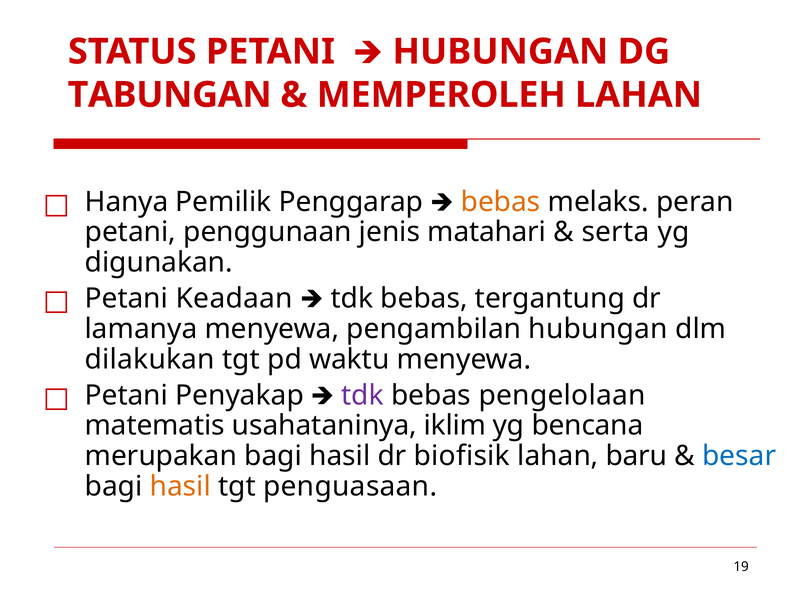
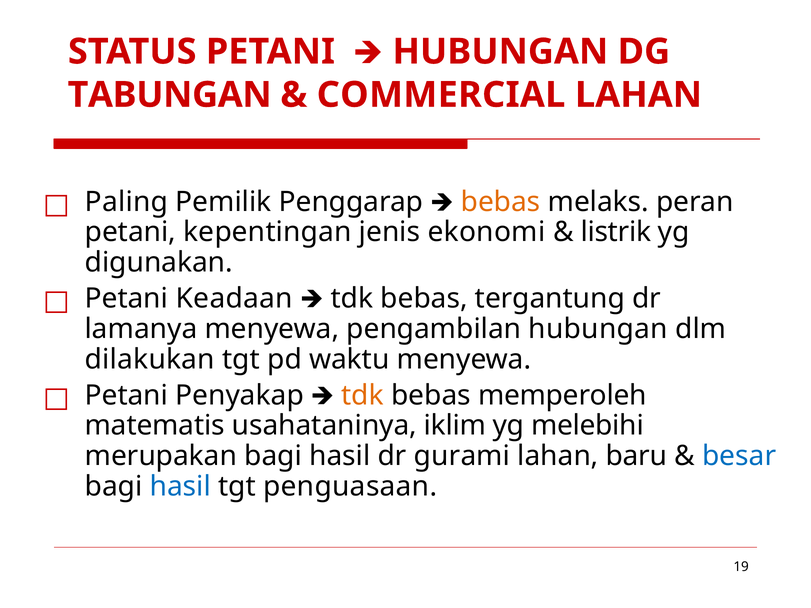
MEMPEROLEH: MEMPEROLEH -> COMMERCIAL (441, 95)
Hanya: Hanya -> Paling (126, 202)
penggunaan: penggunaan -> kepentingan (267, 232)
matahari: matahari -> ekonomi (487, 232)
serta: serta -> listrik (616, 232)
tdk colour: purple -> orange (363, 395)
pengelolaan: pengelolaan -> memperoleh (562, 395)
bencana: bencana -> melebihi (588, 426)
biofisik: biofisik -> gurami (462, 456)
hasil colour: orange -> blue (180, 487)
